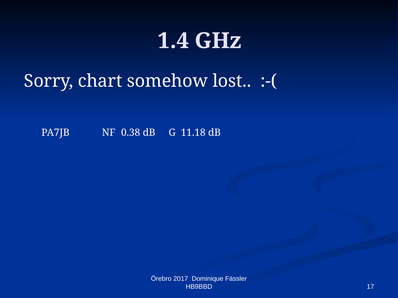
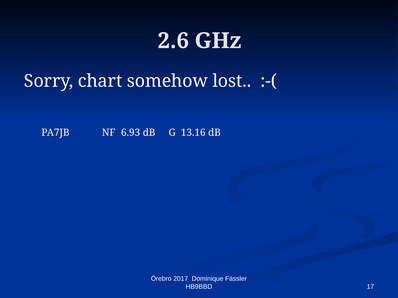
1.4: 1.4 -> 2.6 (173, 41)
0.38: 0.38 -> 6.93 (131, 133)
11.18: 11.18 -> 13.16 (193, 133)
